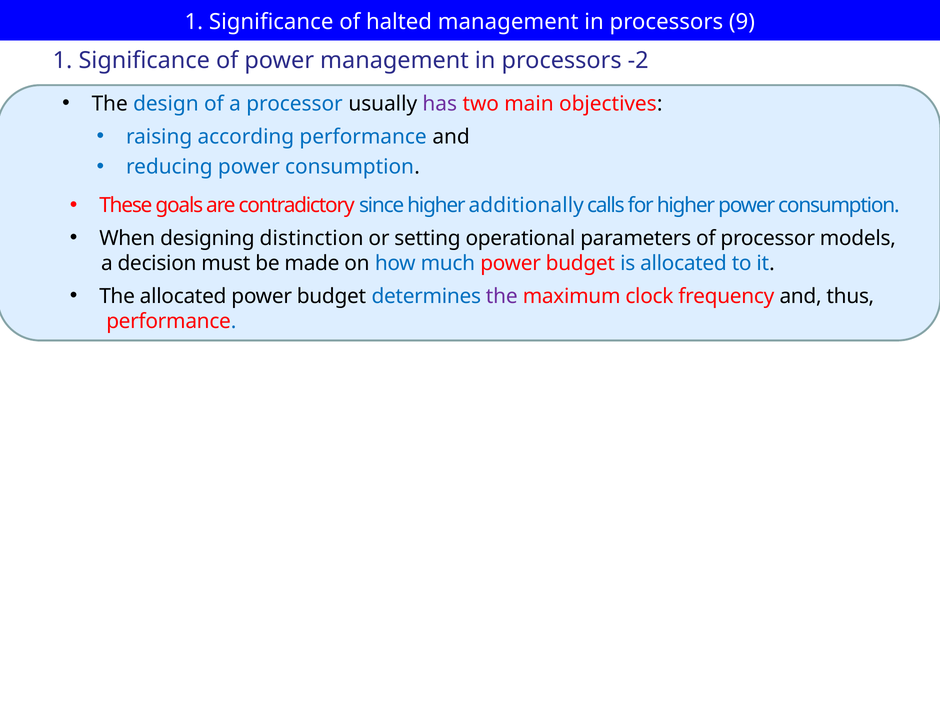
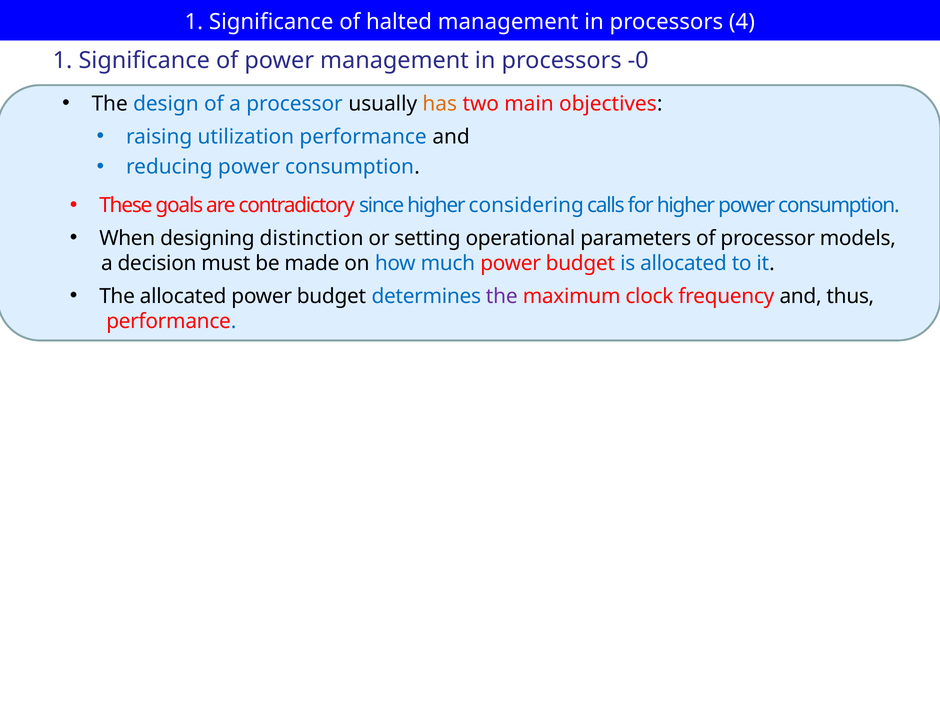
9: 9 -> 4 (742, 22)
-2: -2 -> -0 (638, 61)
has colour: purple -> orange (440, 104)
according: according -> utilization (246, 137)
additionally: additionally -> considering (526, 205)
